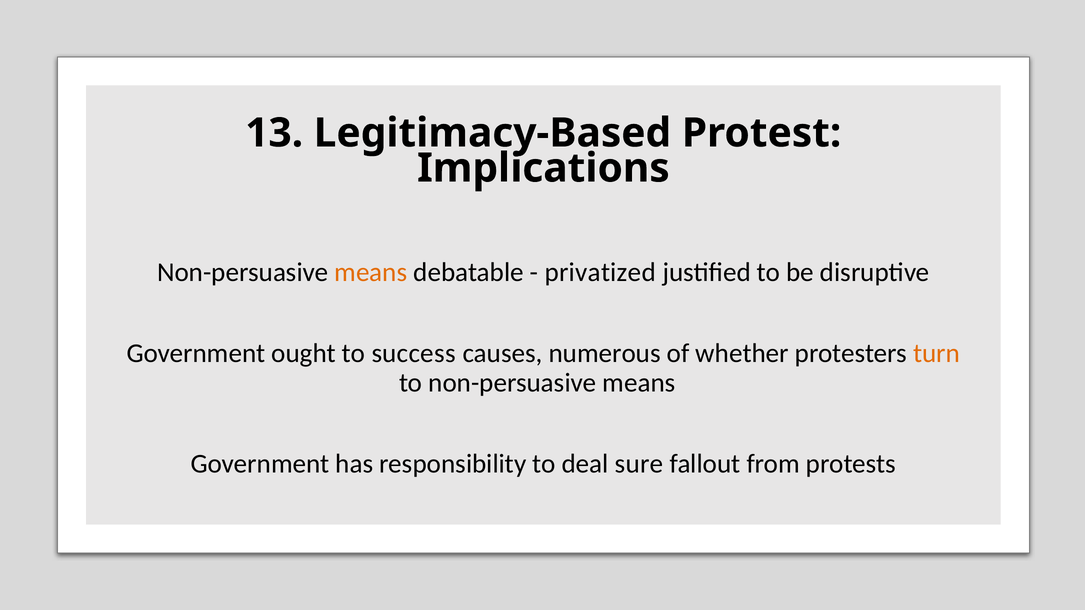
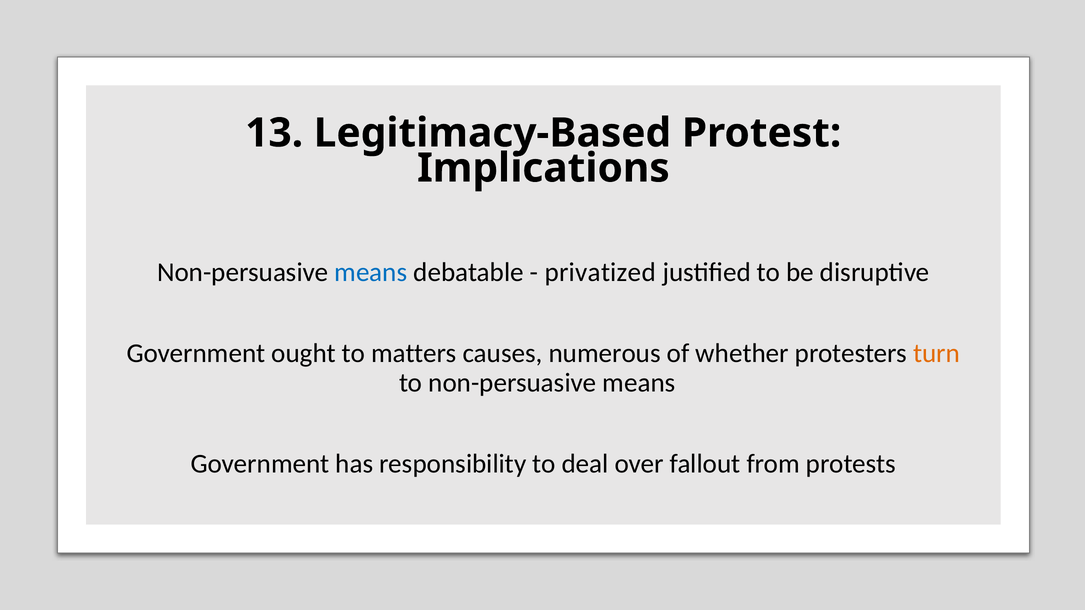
means colour: orange -> blue (371, 273)
success: success -> matters (414, 354)
sure: sure -> over (639, 464)
